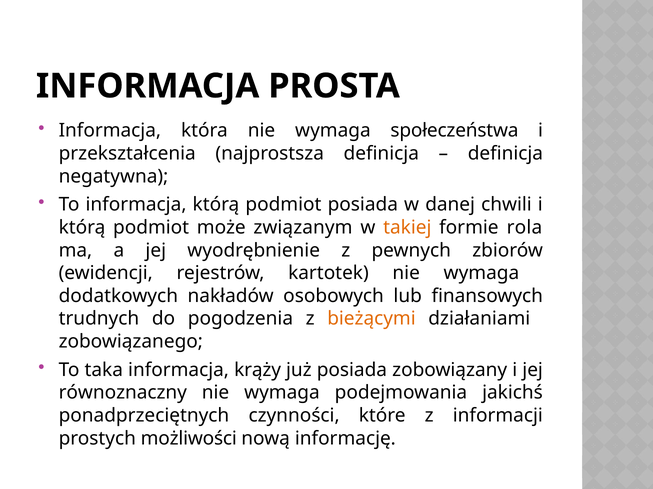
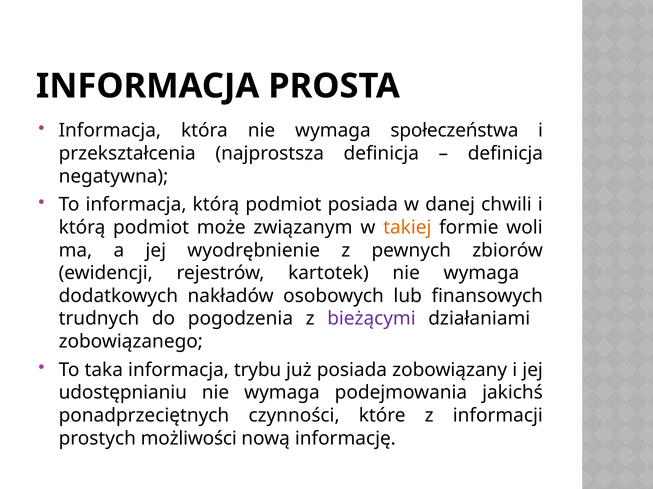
rola: rola -> woli (525, 228)
bieżącymi colour: orange -> purple (371, 319)
krąży: krąży -> trybu (258, 370)
równoznaczny: równoznaczny -> udostępnianiu (123, 393)
